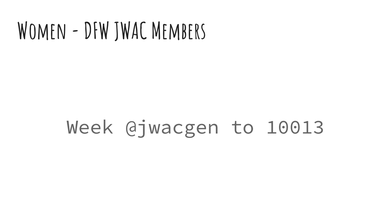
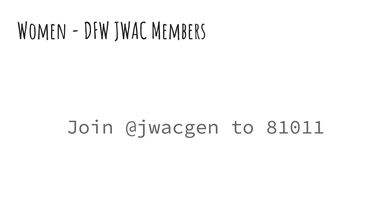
Week: Week -> Join (90, 127)
10013: 10013 -> 81011 (295, 127)
